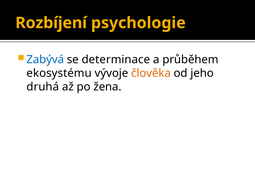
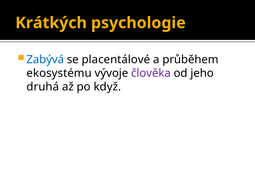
Rozbíjení: Rozbíjení -> Krátkých (51, 23)
determinace: determinace -> placentálové (116, 60)
člověka colour: orange -> purple (151, 73)
žena: žena -> když (107, 87)
